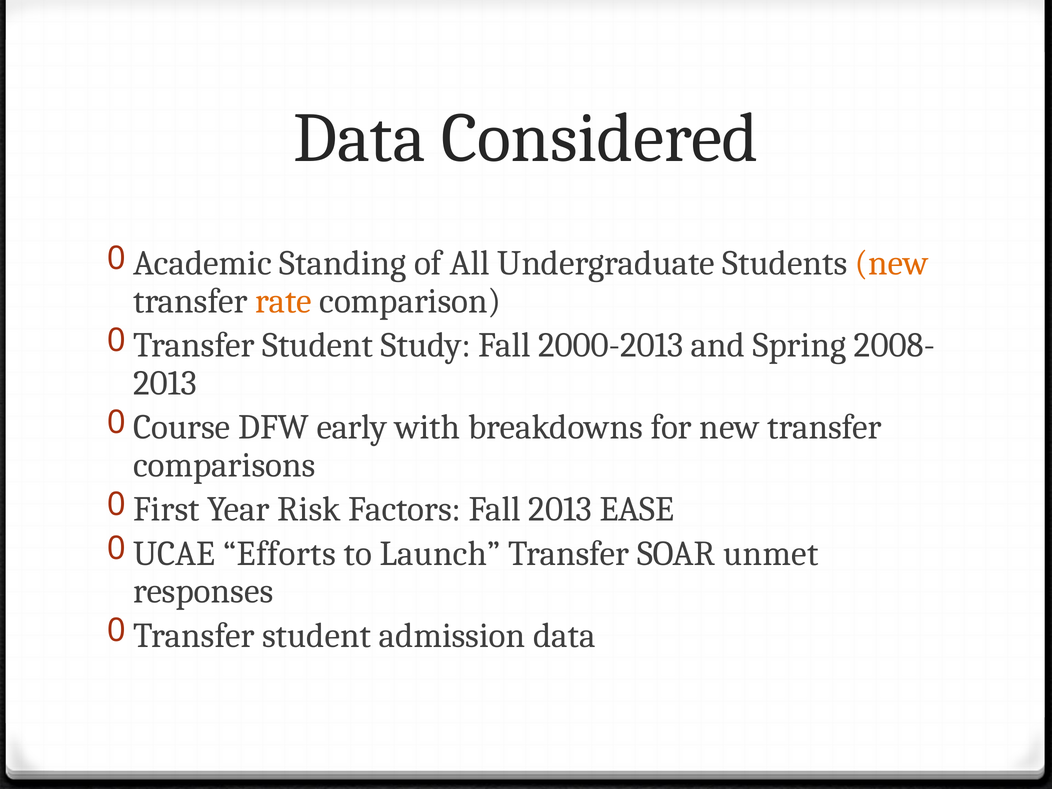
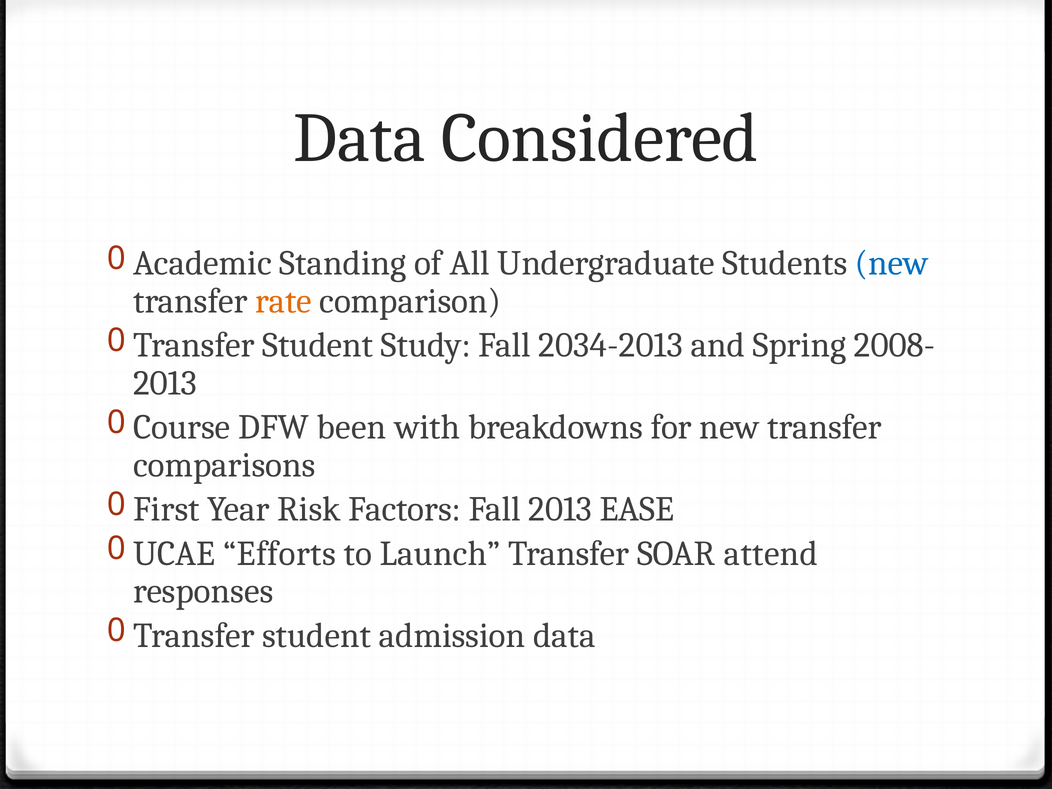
new colour: orange -> blue (892, 263)
2000-2013: 2000-2013 -> 2034-2013 (611, 345)
early: early -> been (352, 427)
unmet: unmet -> attend (771, 553)
